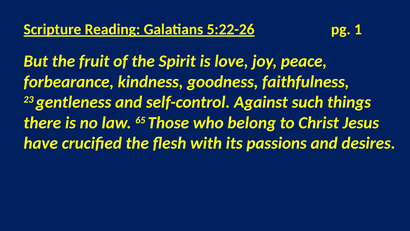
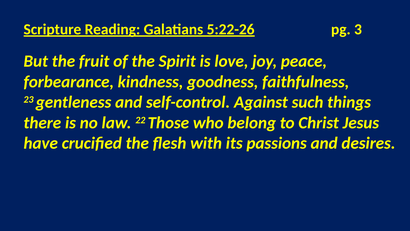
1: 1 -> 3 (358, 29)
65: 65 -> 22 (140, 120)
